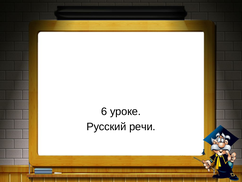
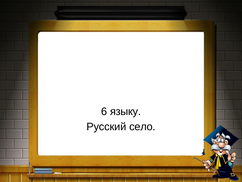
уроке: уроке -> языку (126, 111)
речи: речи -> село (142, 126)
